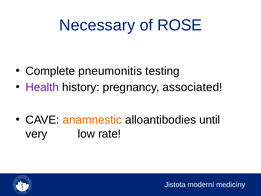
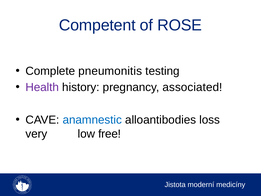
Necessary: Necessary -> Competent (97, 25)
anamnestic colour: orange -> blue (92, 120)
until: until -> loss (210, 120)
rate: rate -> free (110, 134)
